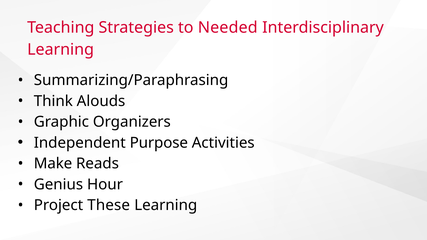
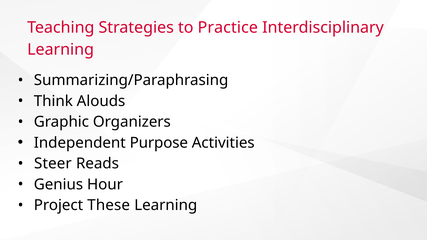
Needed: Needed -> Practice (228, 28)
Make: Make -> Steer (53, 164)
